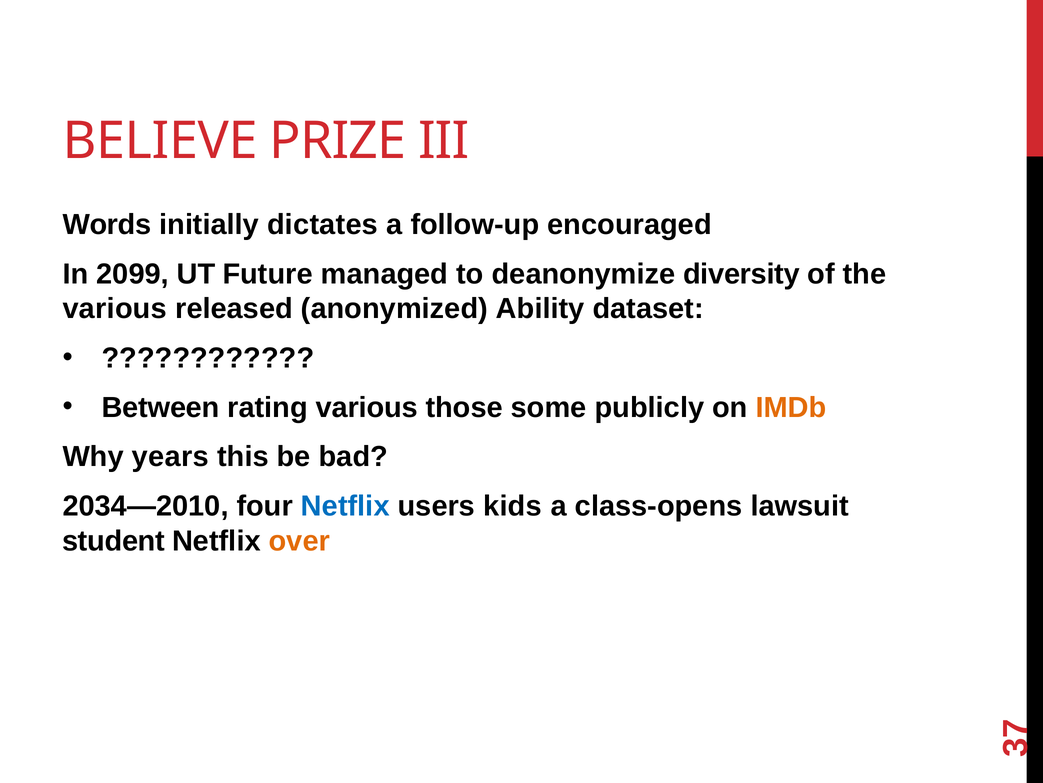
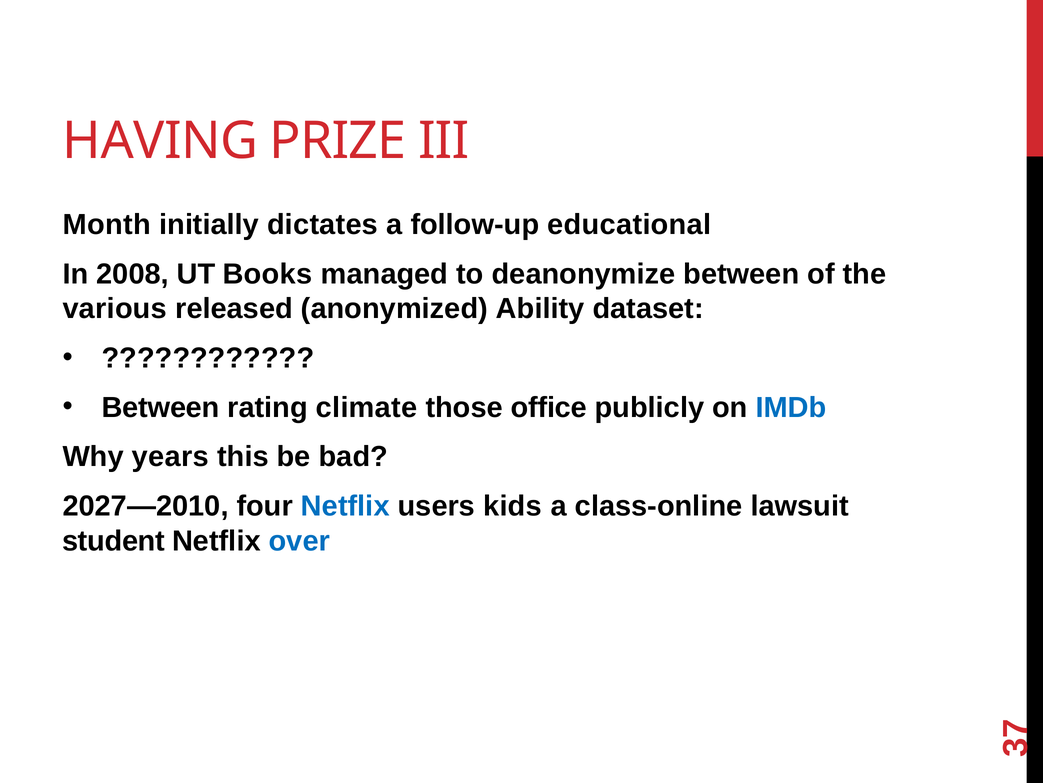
BELIEVE: BELIEVE -> HAVING (160, 141)
Words: Words -> Month (107, 225)
encouraged: encouraged -> educational (629, 225)
2099: 2099 -> 2008 (133, 274)
Future: Future -> Books (268, 274)
deanonymize diversity: diversity -> between (741, 274)
rating various: various -> climate (367, 407)
some: some -> office (549, 407)
IMDb colour: orange -> blue (791, 407)
2034—2010: 2034—2010 -> 2027—2010 (146, 506)
class-opens: class-opens -> class-online (659, 506)
over colour: orange -> blue (299, 540)
